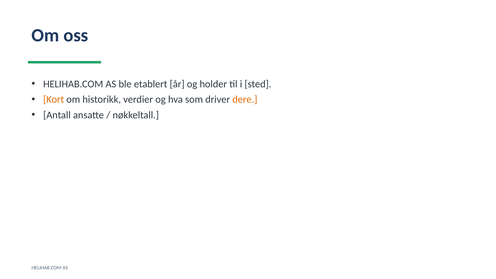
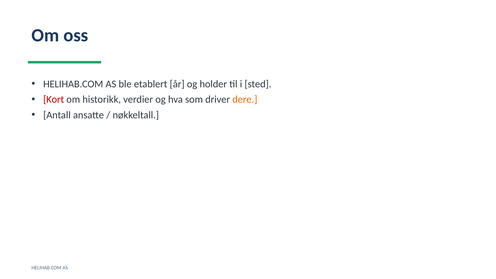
Kort colour: orange -> red (54, 100)
